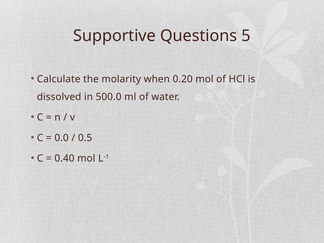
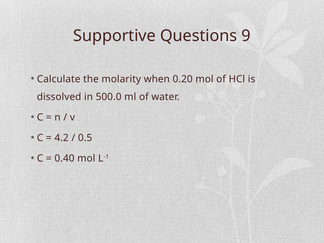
5: 5 -> 9 (246, 36)
0.0: 0.0 -> 4.2 (62, 138)
